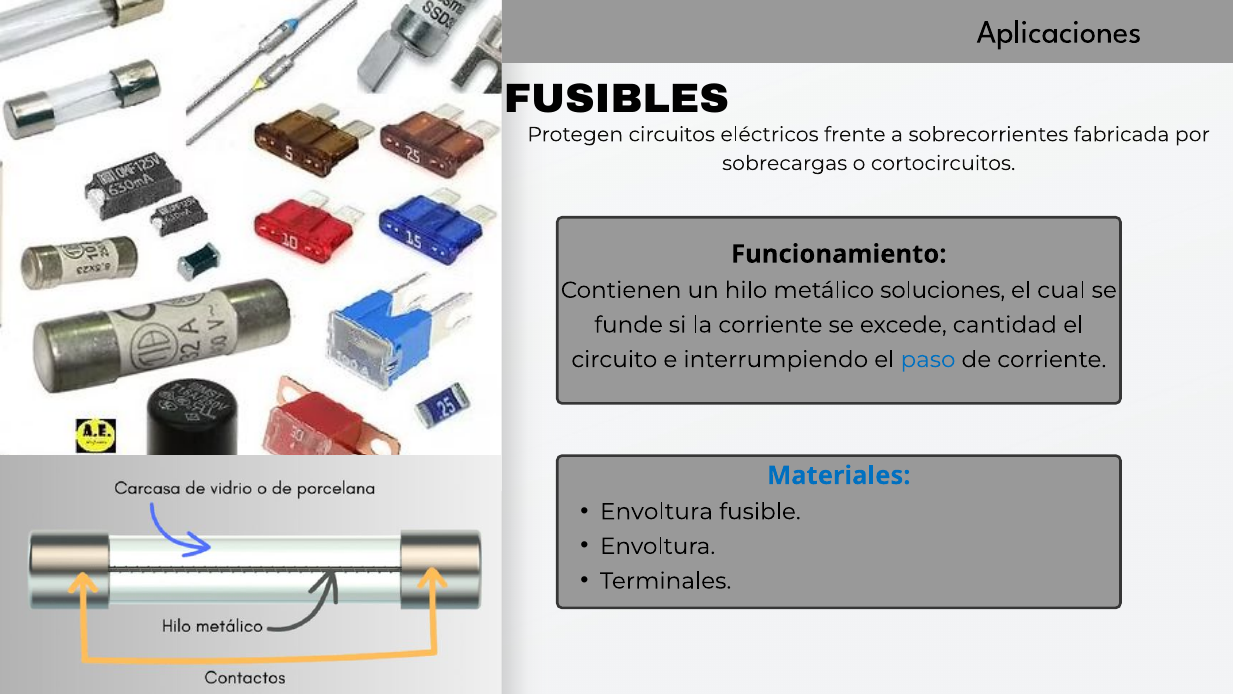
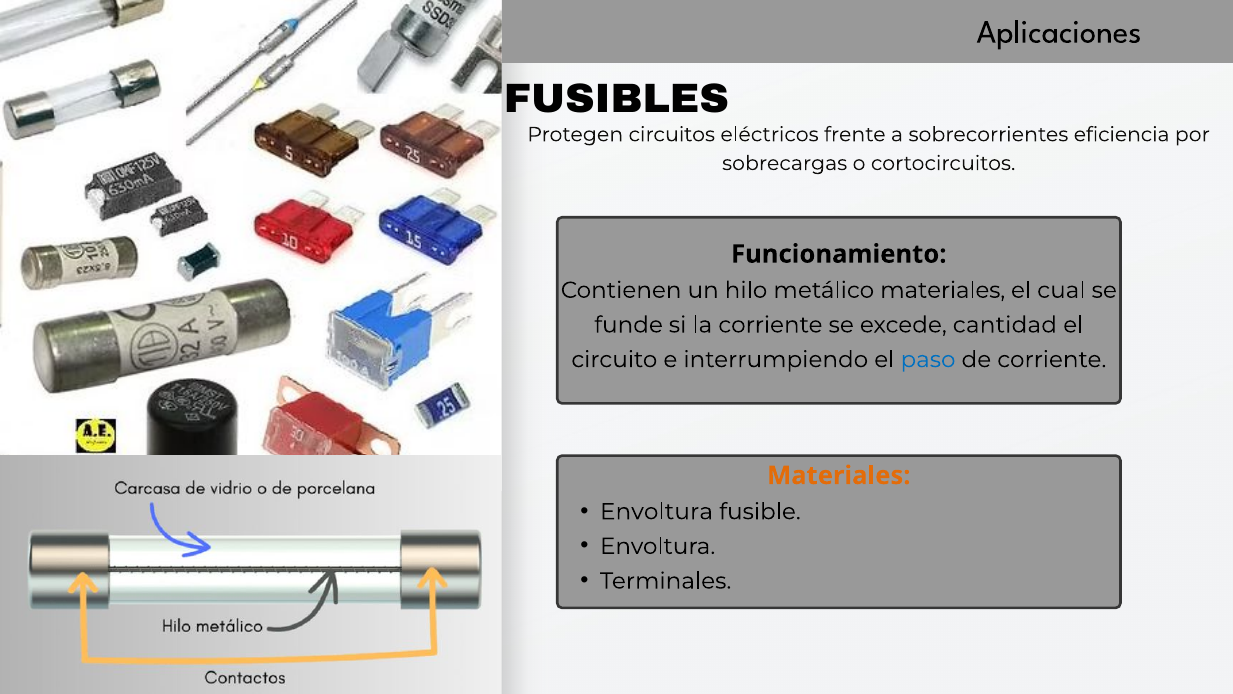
fabricada: fabricada -> eficiencia (1122, 134)
metálico soluciones: soluciones -> materiales (943, 290)
Materiales colour: blue -> orange (839, 475)
